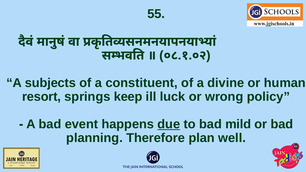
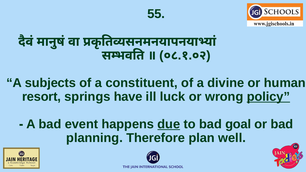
keep: keep -> have (128, 97)
policy underline: none -> present (268, 97)
mild: mild -> goal (238, 124)
